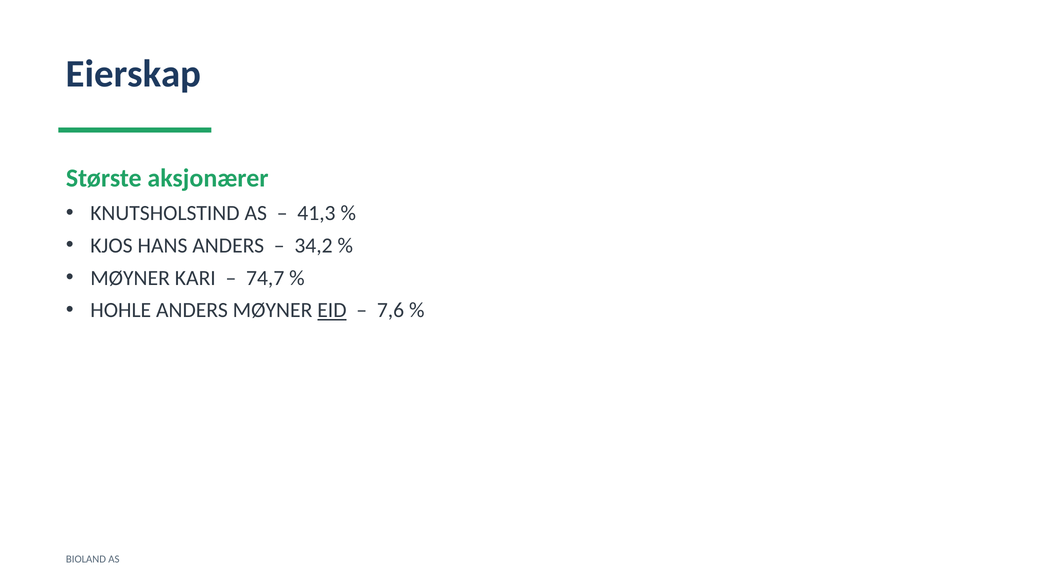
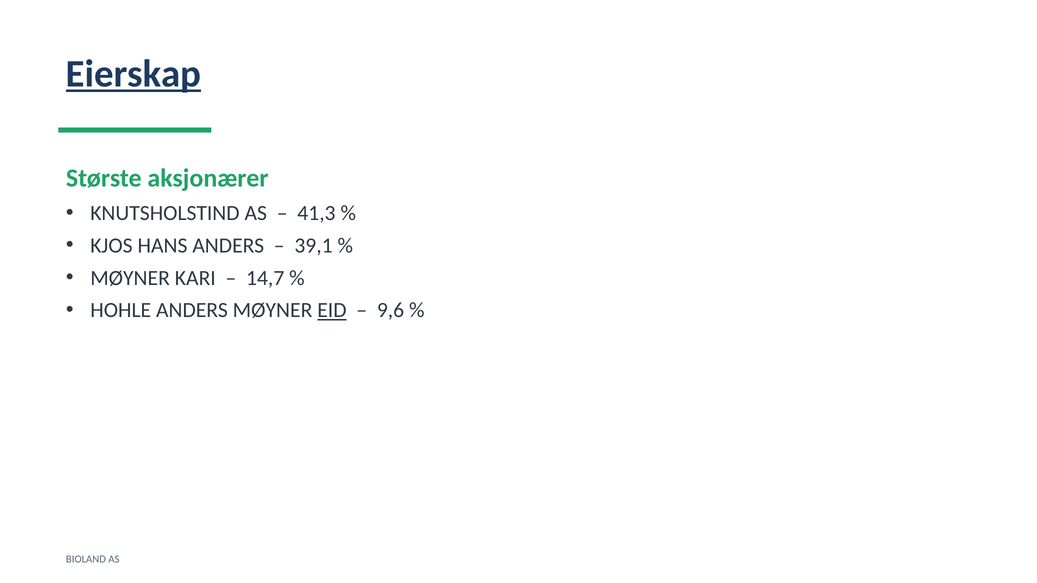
Eierskap underline: none -> present (134, 74)
34,2: 34,2 -> 39,1 (314, 246)
74,7: 74,7 -> 14,7 (265, 278)
7,6: 7,6 -> 9,6 (391, 311)
